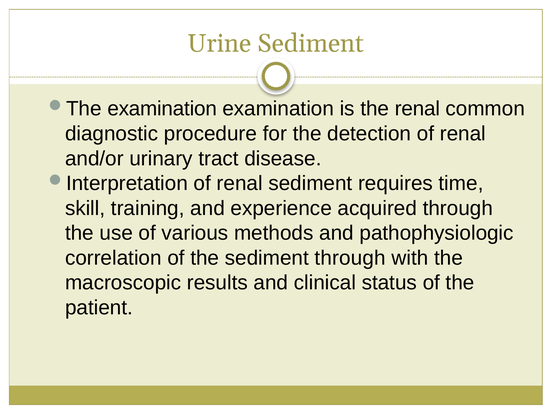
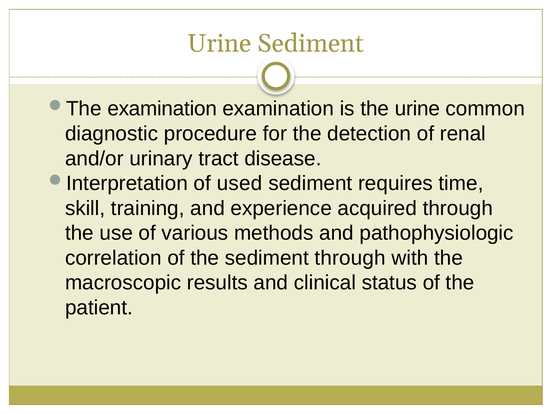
the renal: renal -> urine (417, 109)
renal: renal -> used (240, 183)
